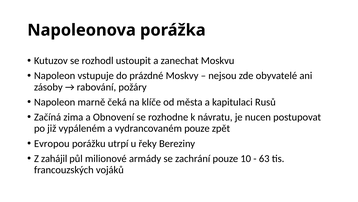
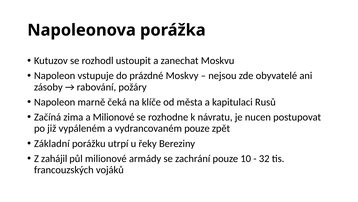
a Obnovení: Obnovení -> Milionové (114, 117)
Evropou: Evropou -> Základní (52, 143)
63: 63 -> 32 (264, 158)
